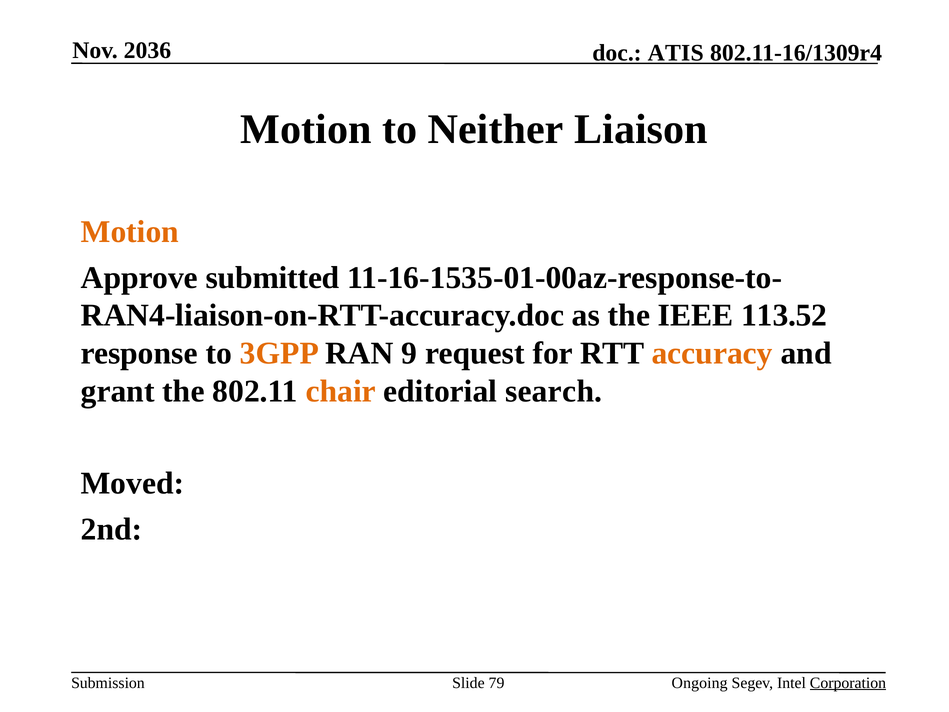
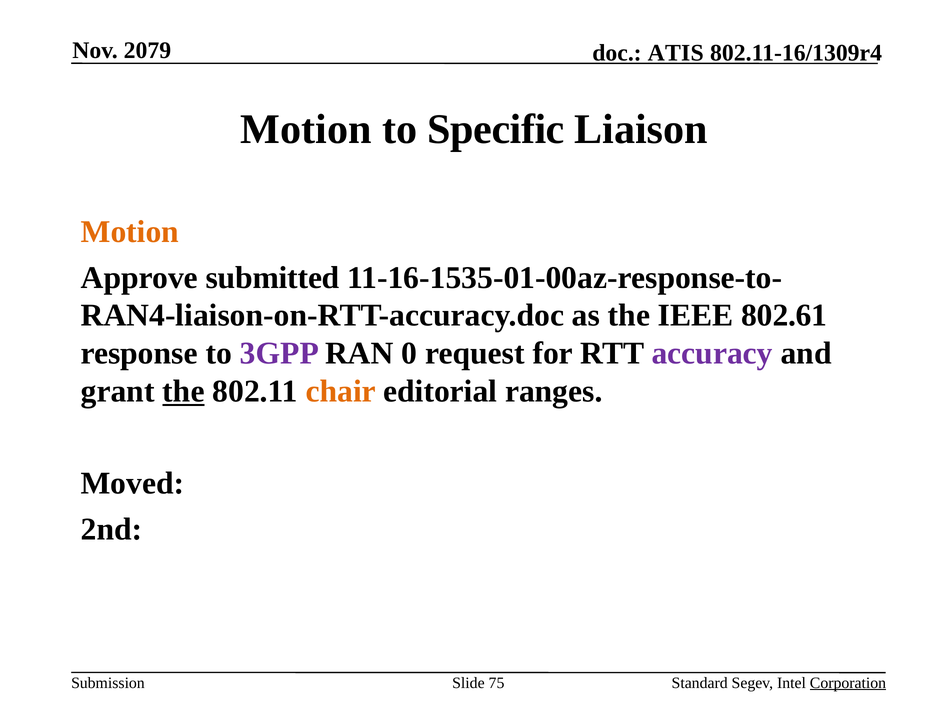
2036: 2036 -> 2079 (147, 50)
Neither: Neither -> Specific (496, 129)
113.52: 113.52 -> 802.61 (784, 315)
3GPP colour: orange -> purple (279, 353)
9: 9 -> 0 (409, 353)
accuracy colour: orange -> purple (712, 353)
the underline: none -> present (183, 391)
search: search -> ranges (554, 391)
79: 79 -> 75 (497, 683)
Ongoing: Ongoing -> Standard (700, 683)
